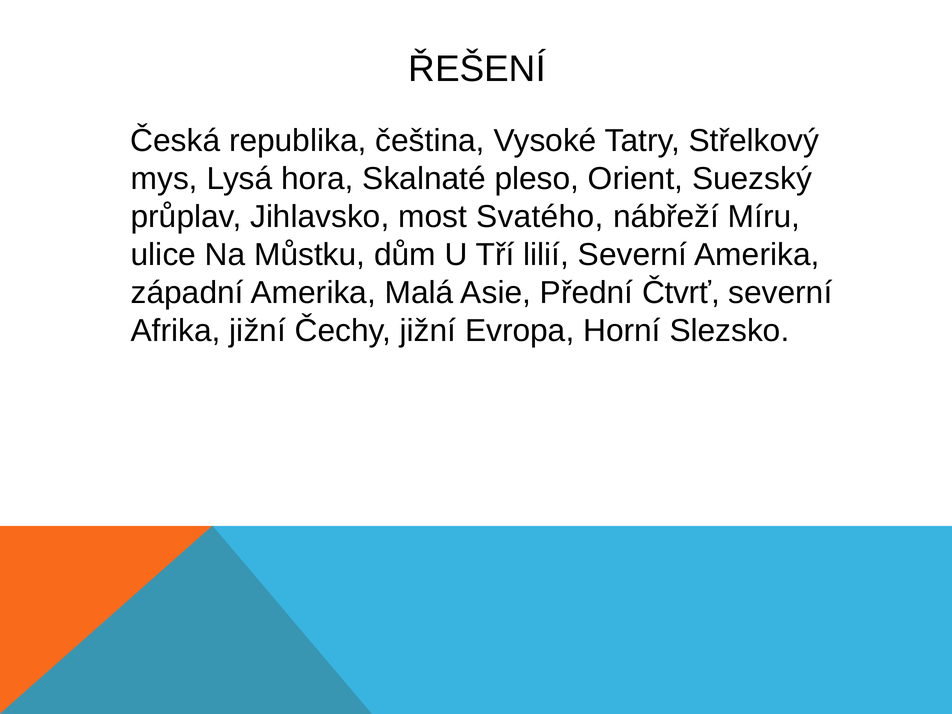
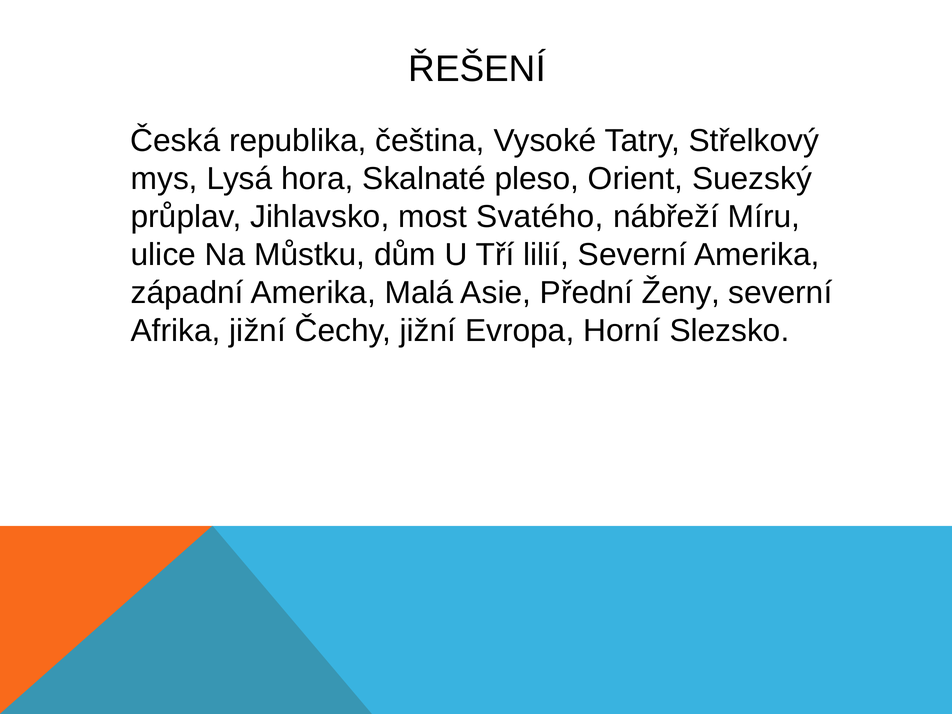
Čtvrť: Čtvrť -> Ženy (681, 293)
